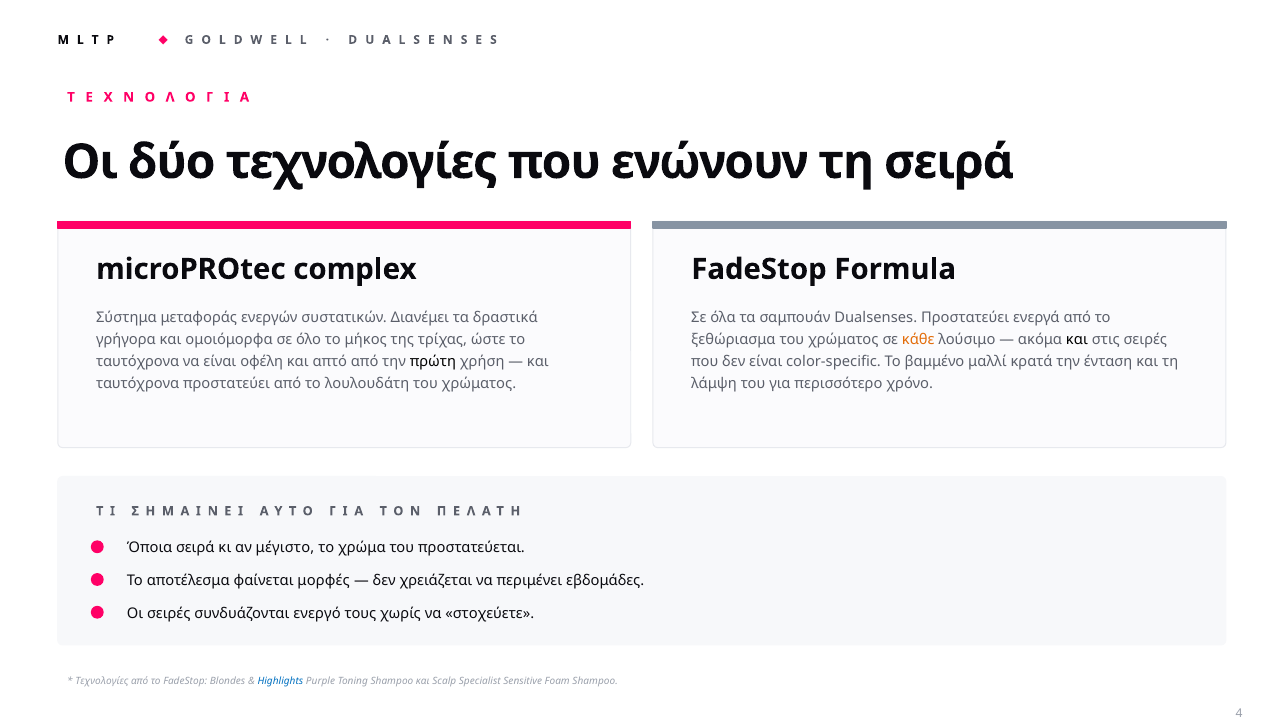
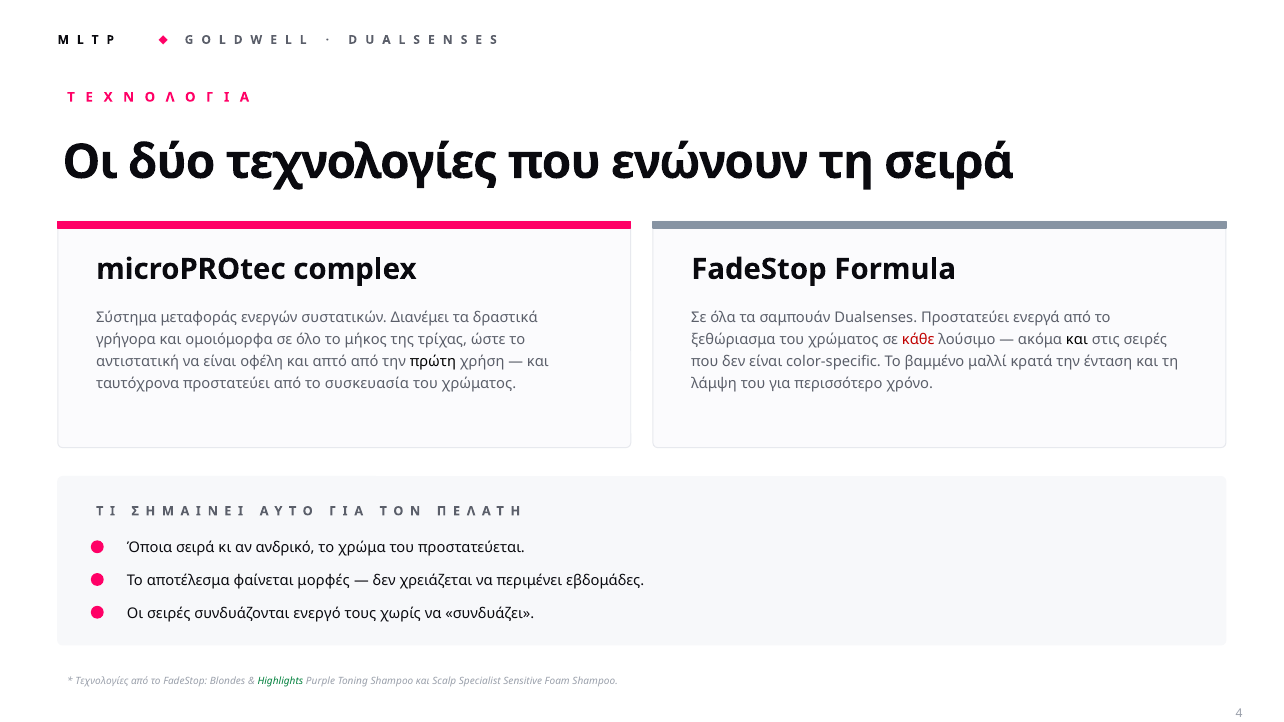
κάθε colour: orange -> red (918, 340)
ταυτόχρονα: ταυτόχρονα -> αντιστατική (138, 362)
λουλουδάτη: λουλουδάτη -> συσκευασία (367, 384)
μέγιστο: μέγιστο -> ανδρικό (285, 548)
στοχεύετε: στοχεύετε -> συνδυάζει (490, 613)
Highlights colour: blue -> green (280, 682)
